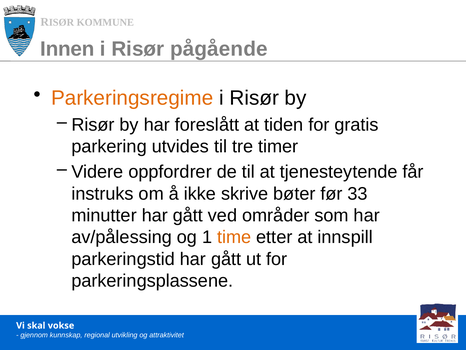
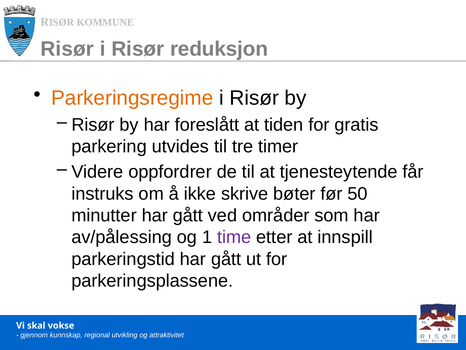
Innen: Innen -> Risør (67, 49)
pågående: pågående -> reduksjon (219, 49)
33: 33 -> 50 (358, 193)
time colour: orange -> purple (234, 237)
